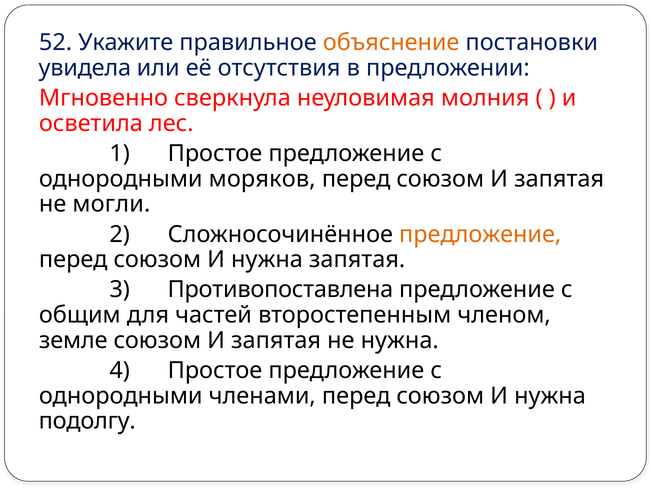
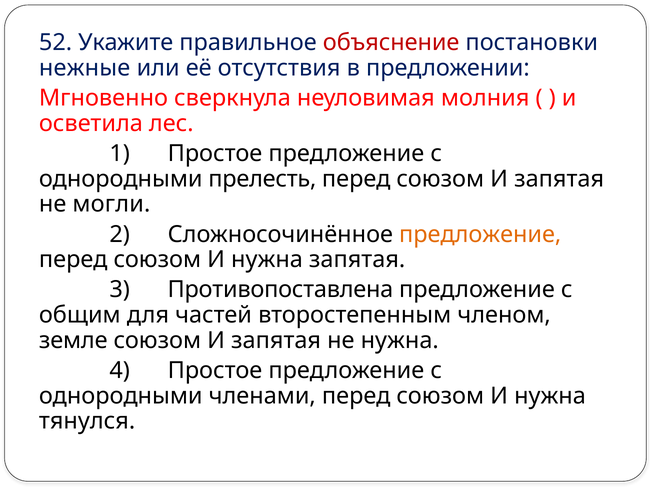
объяснение colour: orange -> red (391, 43)
увидела: увидела -> нежные (85, 68)
моряков: моряков -> прелесть (262, 179)
подолгу: подолгу -> тянулся (87, 421)
